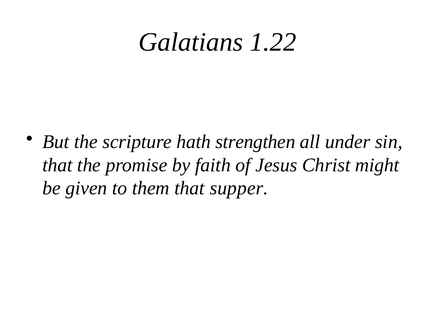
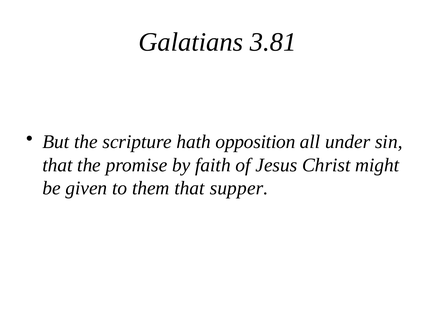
1.22: 1.22 -> 3.81 (273, 42)
strengthen: strengthen -> opposition (255, 142)
